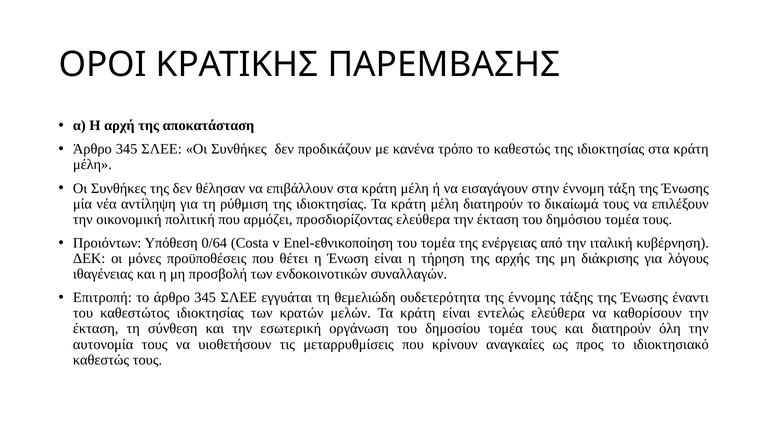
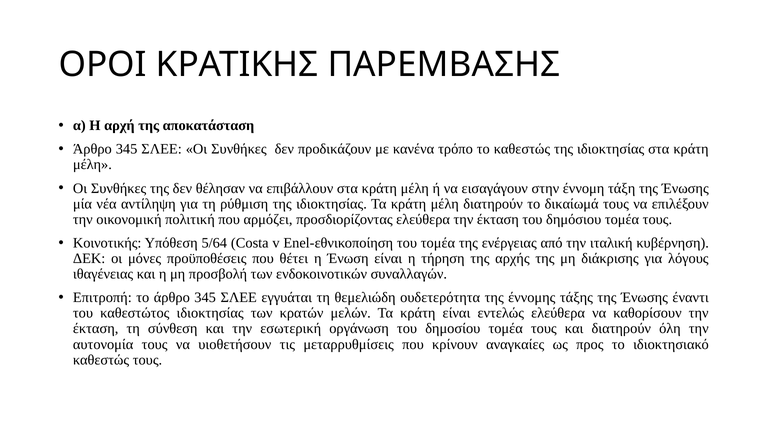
Προιόντων: Προιόντων -> Κοινοτικής (107, 243)
0/64: 0/64 -> 5/64 (214, 243)
